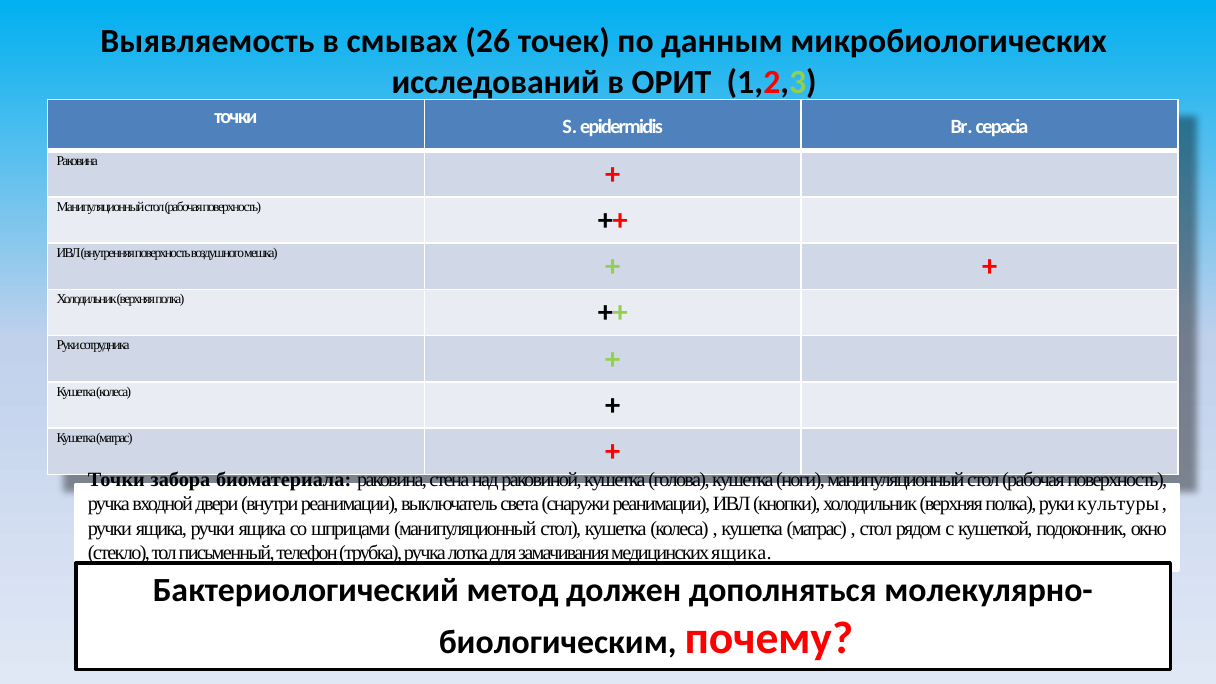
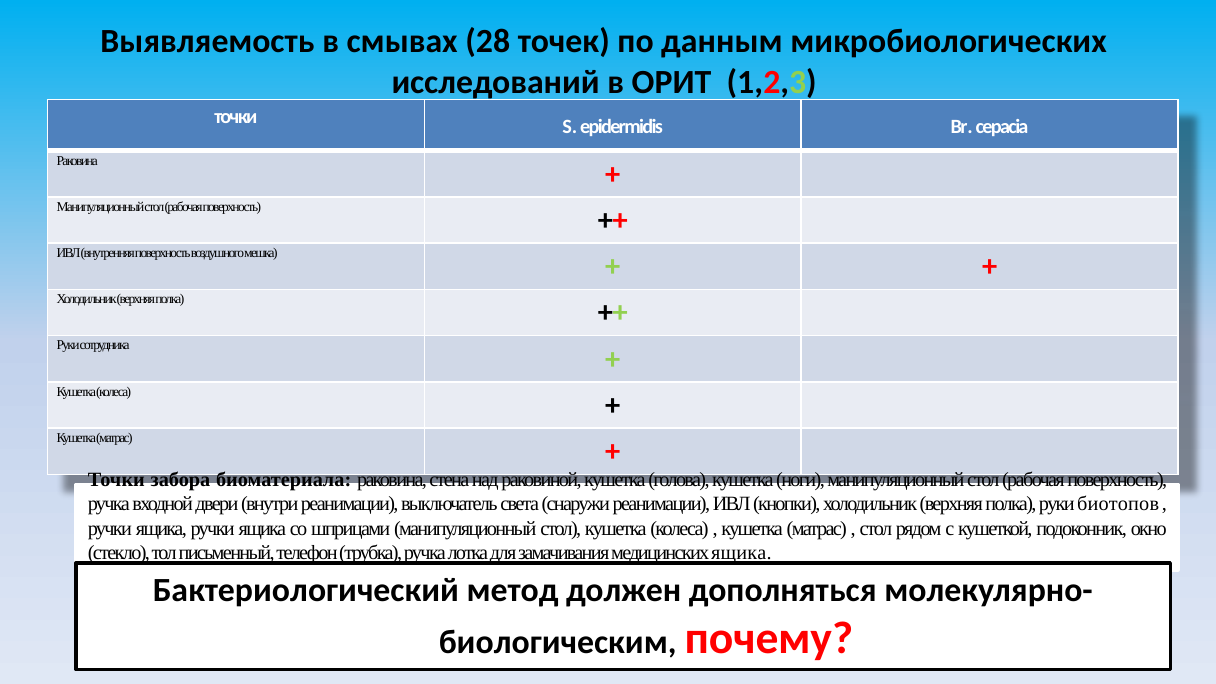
26: 26 -> 28 (488, 41)
культуры: культуры -> биотопов (1118, 504)
